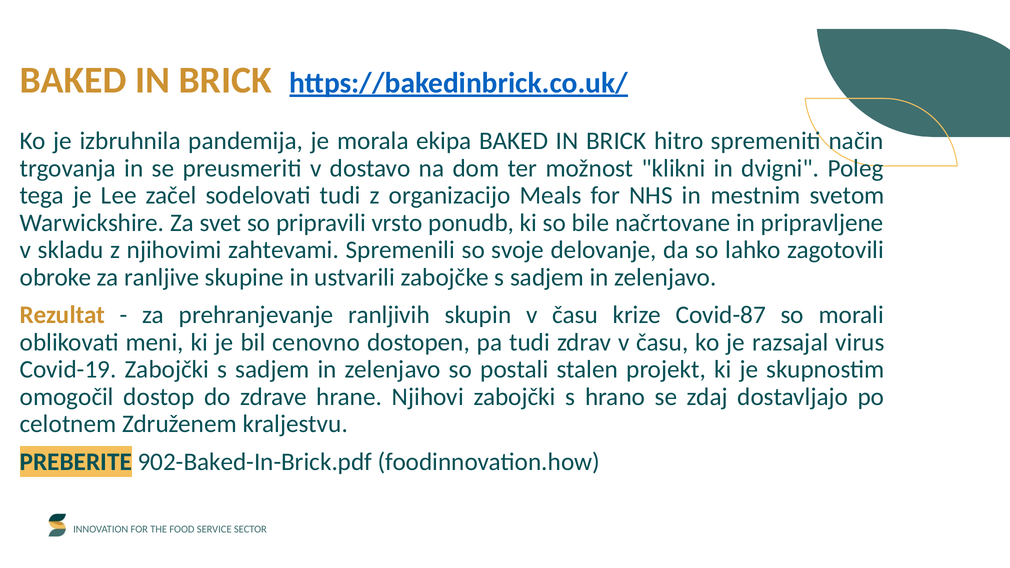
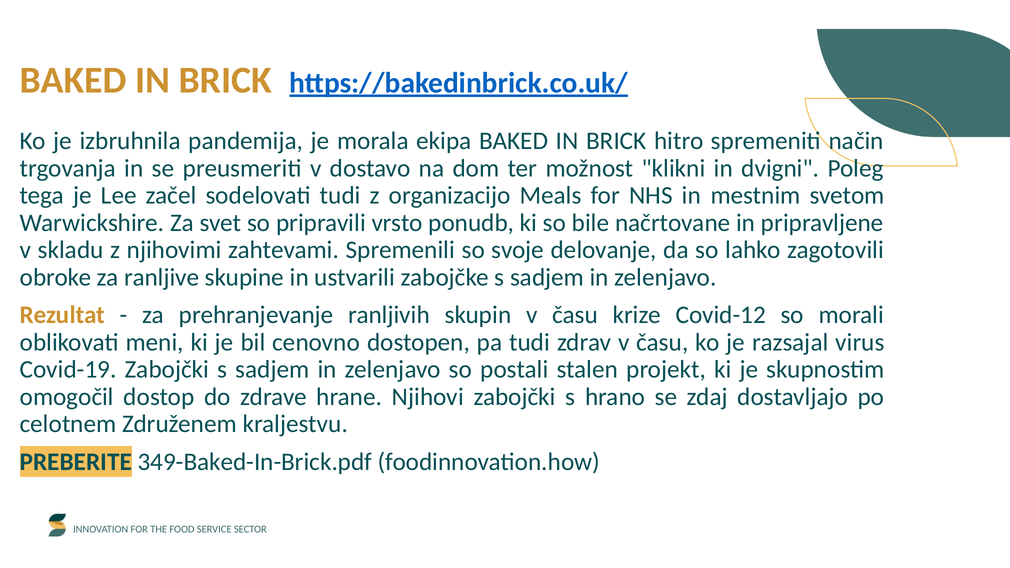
Covid-87: Covid-87 -> Covid-12 (721, 315)
902-Baked-In-Brick.pdf: 902-Baked-In-Brick.pdf -> 349-Baked-In-Brick.pdf (255, 462)
